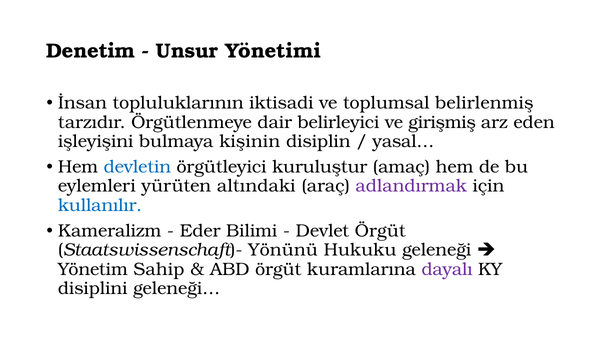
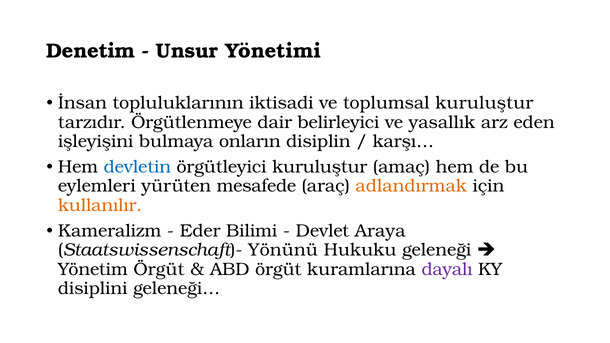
toplumsal belirlenmiş: belirlenmiş -> kuruluştur (484, 103)
girişmiş: girişmiş -> yasallık (442, 122)
kişinin: kişinin -> onların (250, 141)
yasal…: yasal… -> karşı… (403, 141)
altındaki: altındaki -> mesafede (256, 186)
adlandırmak colour: purple -> orange (411, 186)
kullanılır colour: blue -> orange (100, 205)
Devlet Örgüt: Örgüt -> Araya (380, 231)
Yönetim Sahip: Sahip -> Örgüt (159, 269)
